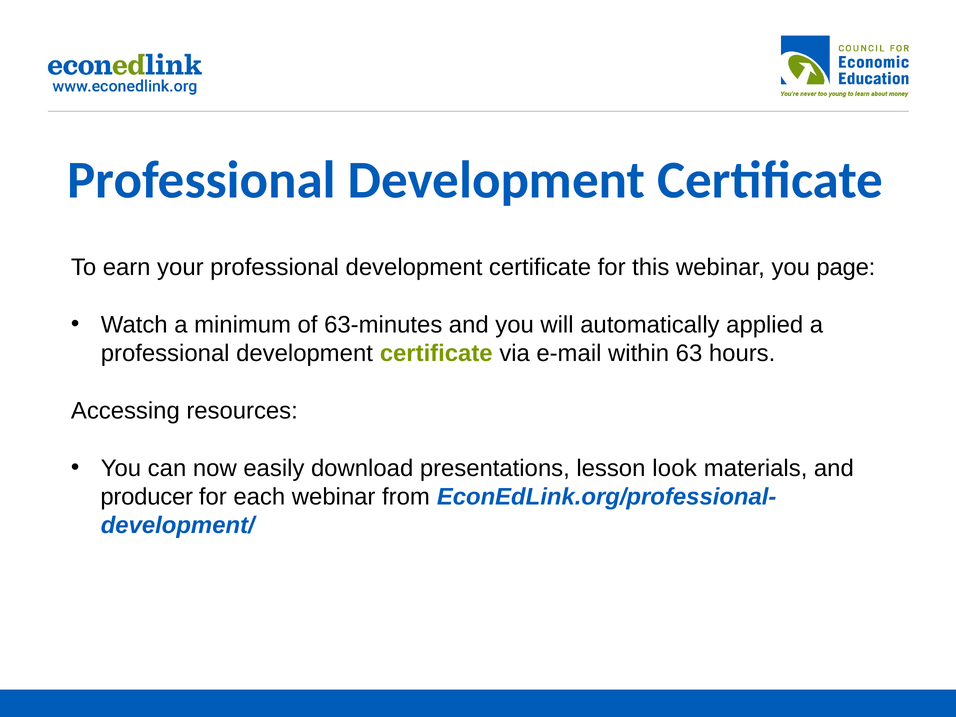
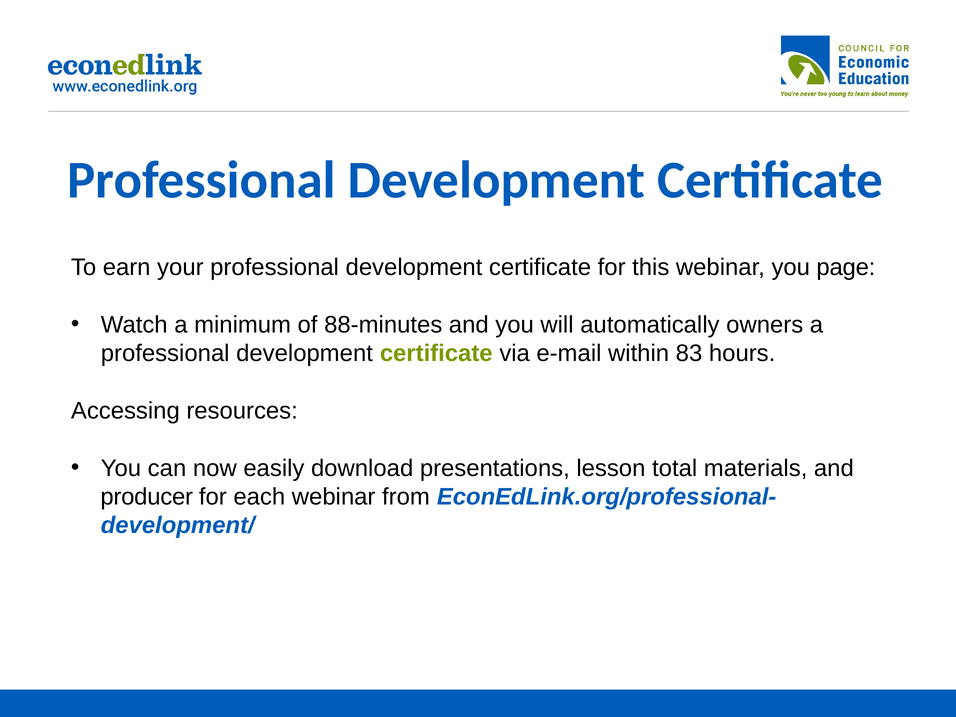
63-minutes: 63-minutes -> 88-minutes (383, 325)
applied: applied -> owners (765, 325)
63: 63 -> 83 (689, 353)
look: look -> total (675, 468)
